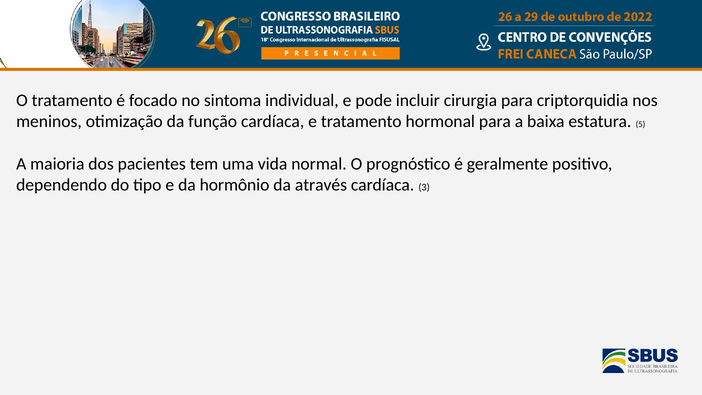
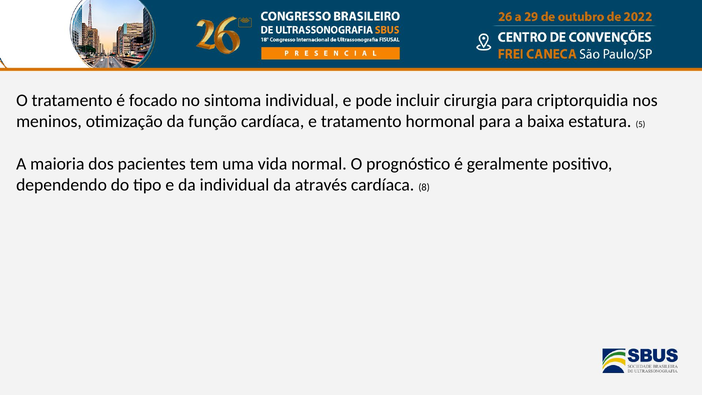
da hormônio: hormônio -> individual (234, 185)
3: 3 -> 8 (424, 187)
